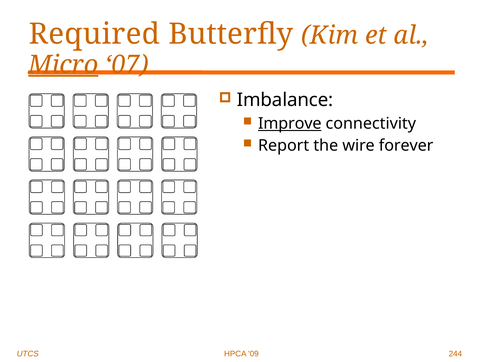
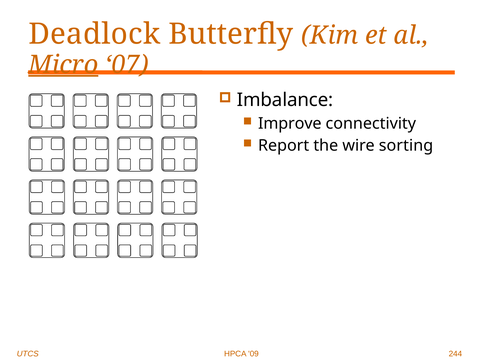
Required: Required -> Deadlock (94, 34)
Improve underline: present -> none (290, 124)
forever: forever -> sorting (406, 146)
